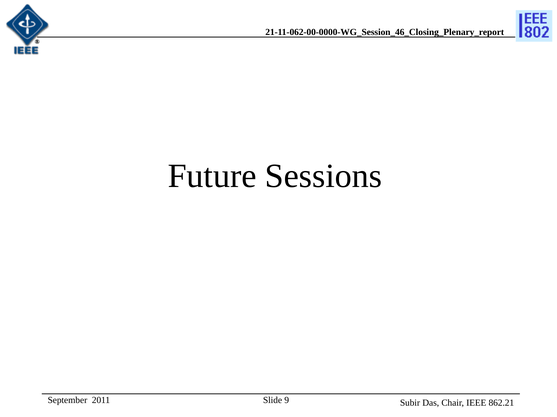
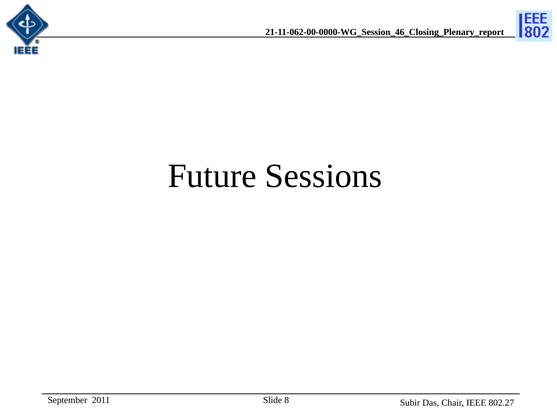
9: 9 -> 8 (287, 401)
862.21: 862.21 -> 802.27 (501, 404)
